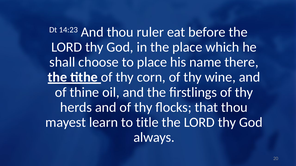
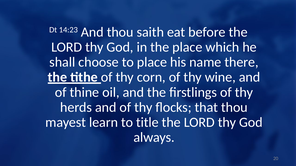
ruler: ruler -> saith (150, 32)
